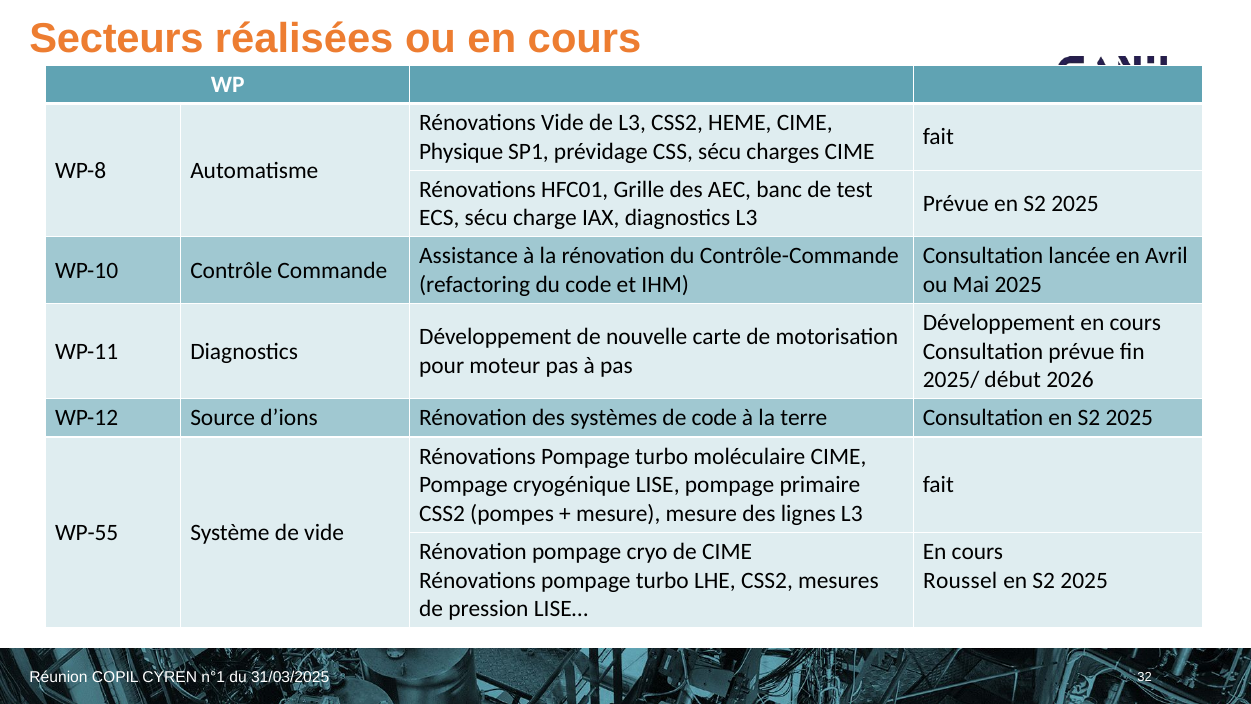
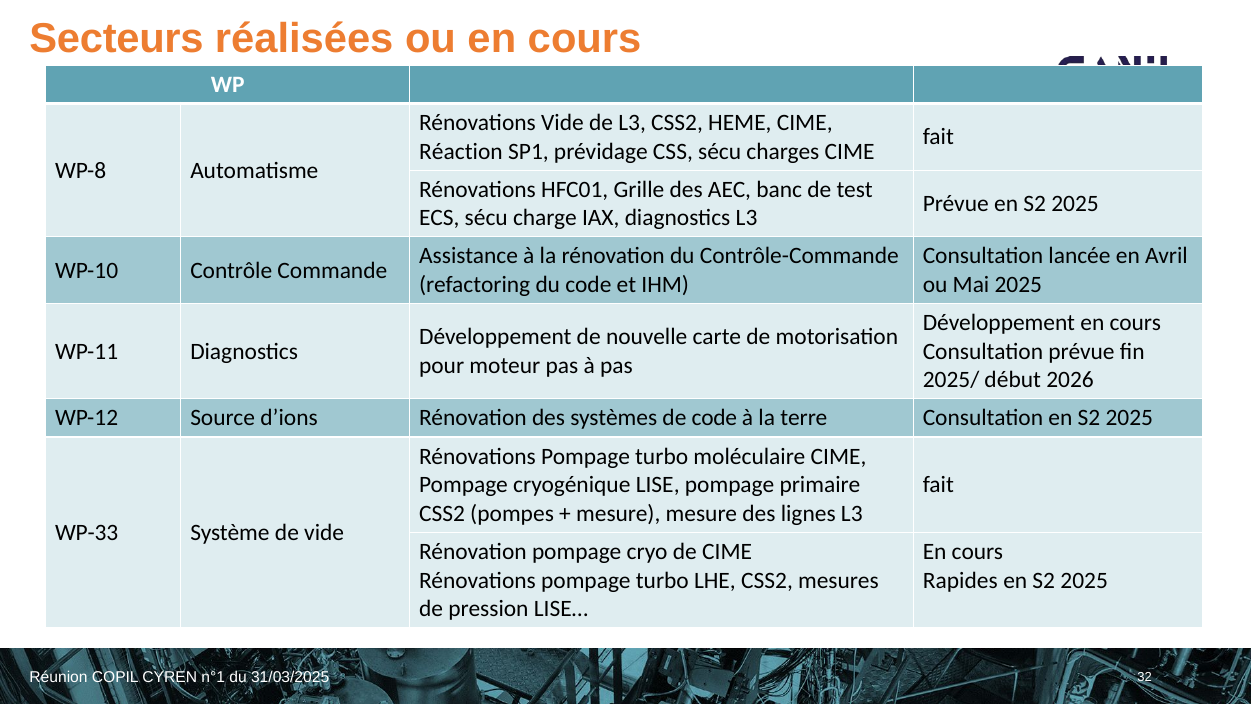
Physique: Physique -> Réaction (461, 151)
WP-55: WP-55 -> WP-33 (87, 532)
Roussel: Roussel -> Rapides (960, 580)
